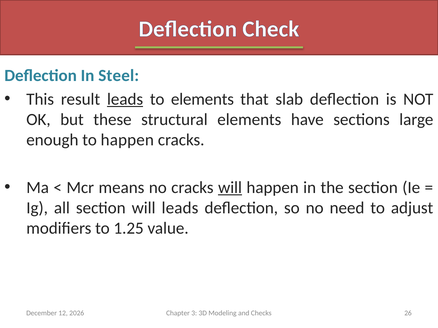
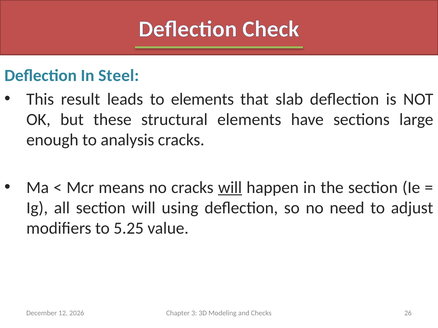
leads underline: present -> none (125, 99)
to happen: happen -> analysis (127, 140)
will leads: leads -> using (180, 208)
1.25: 1.25 -> 5.25 (129, 229)
